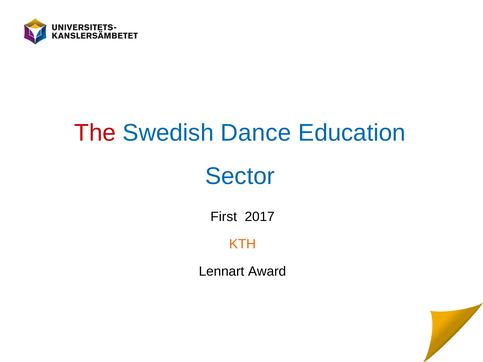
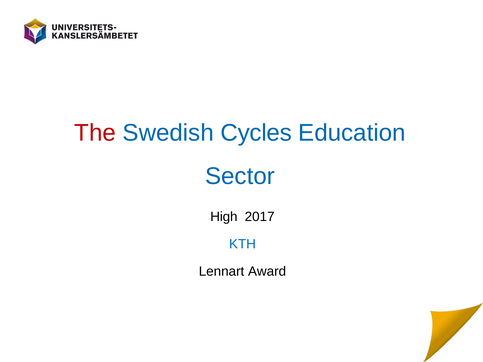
Dance: Dance -> Cycles (256, 133)
First: First -> High (224, 217)
KTH colour: orange -> blue (242, 244)
